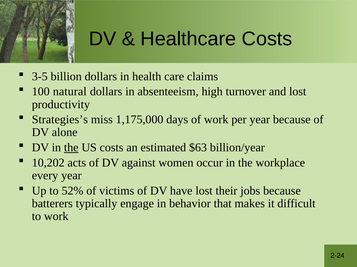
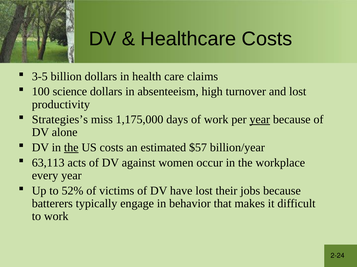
natural: natural -> science (70, 92)
year underline: none -> present (260, 120)
$63: $63 -> $57 (198, 148)
10,202: 10,202 -> 63,113 (48, 163)
